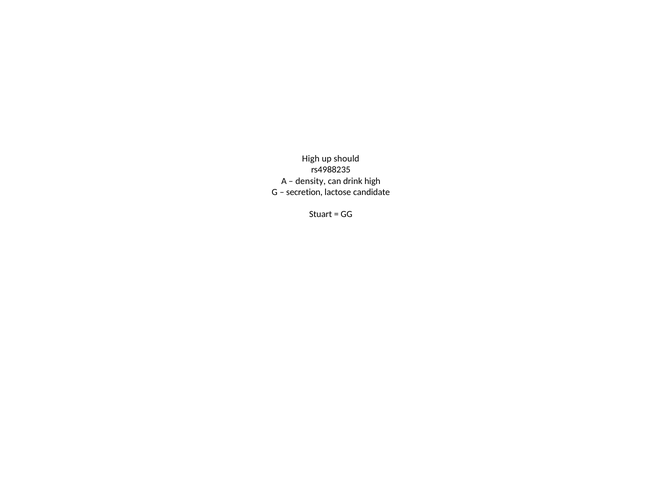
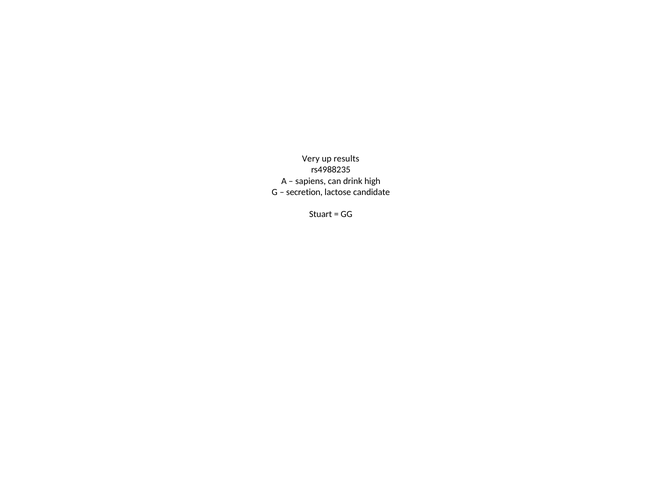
High: High -> Very (311, 159)
should: should -> results (346, 159)
density: density -> sapiens (311, 181)
